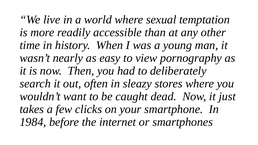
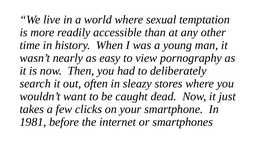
1984: 1984 -> 1981 (33, 122)
